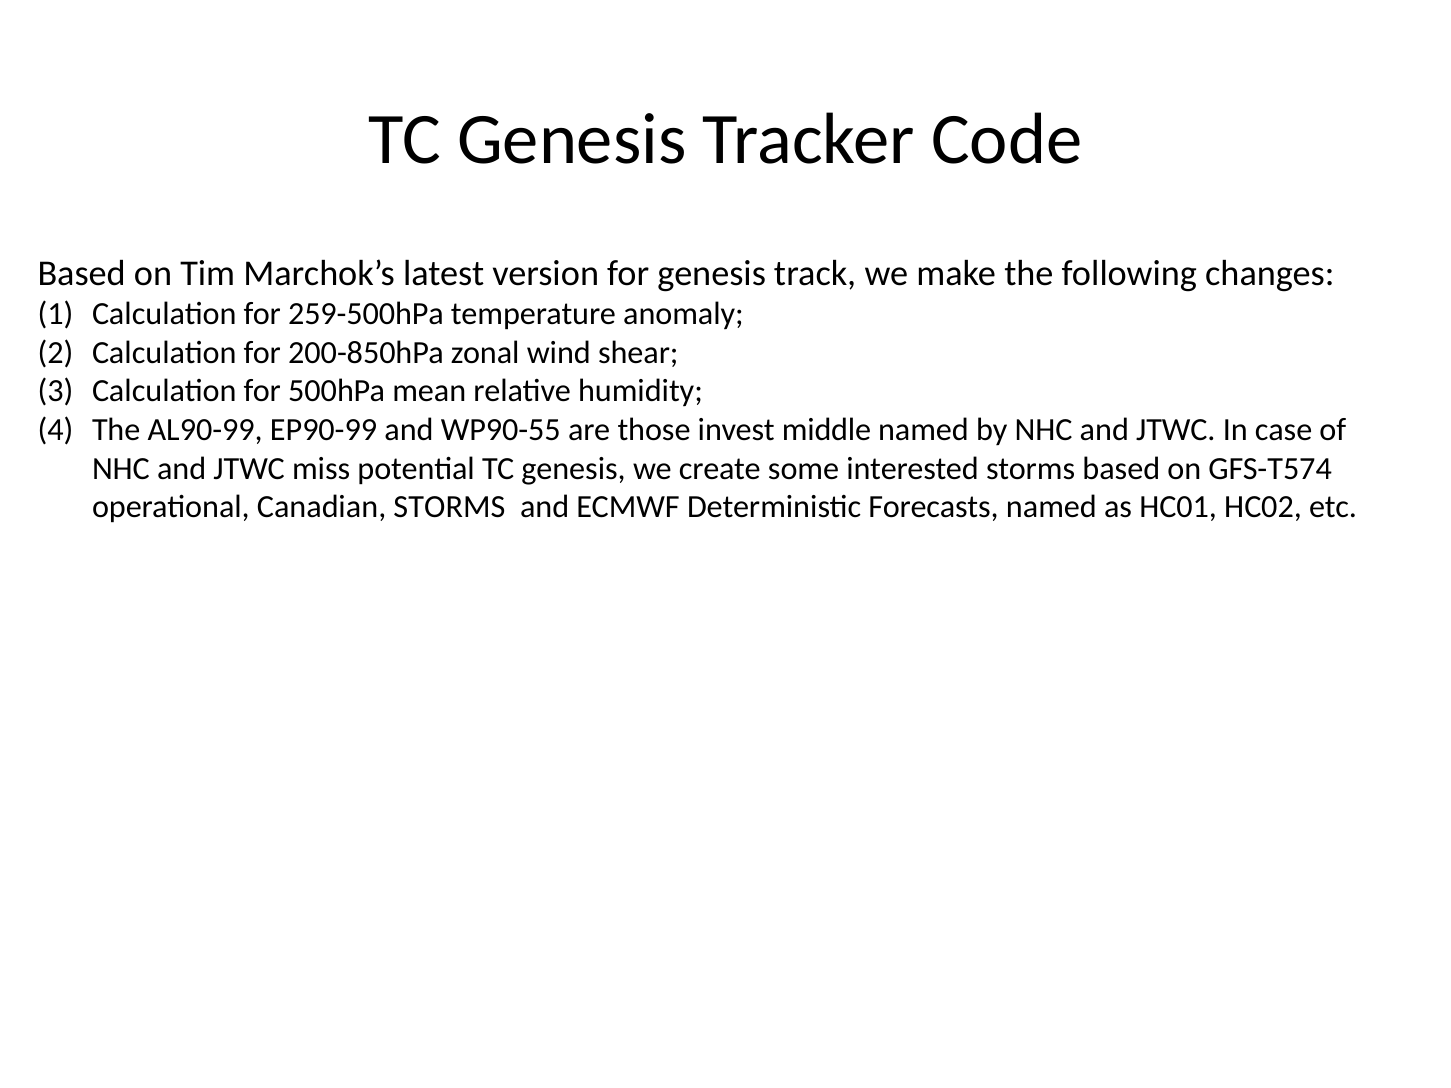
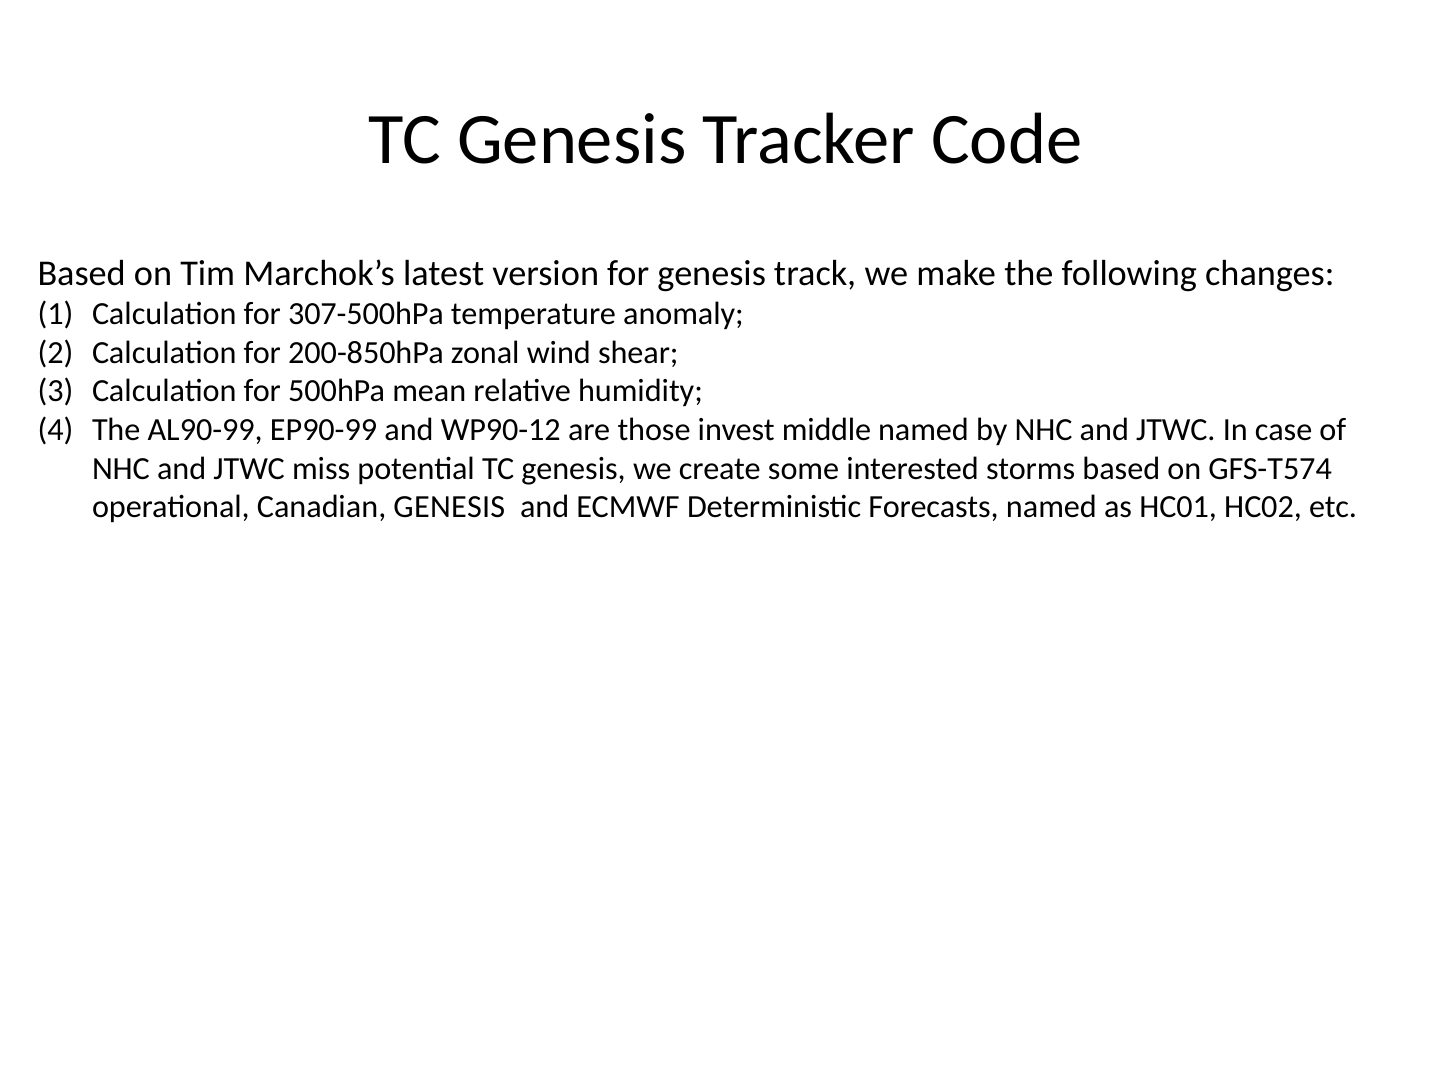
259-500hPa: 259-500hPa -> 307-500hPa (366, 314)
WP90-55: WP90-55 -> WP90-12 (501, 430)
Canadian STORMS: STORMS -> GENESIS (449, 507)
